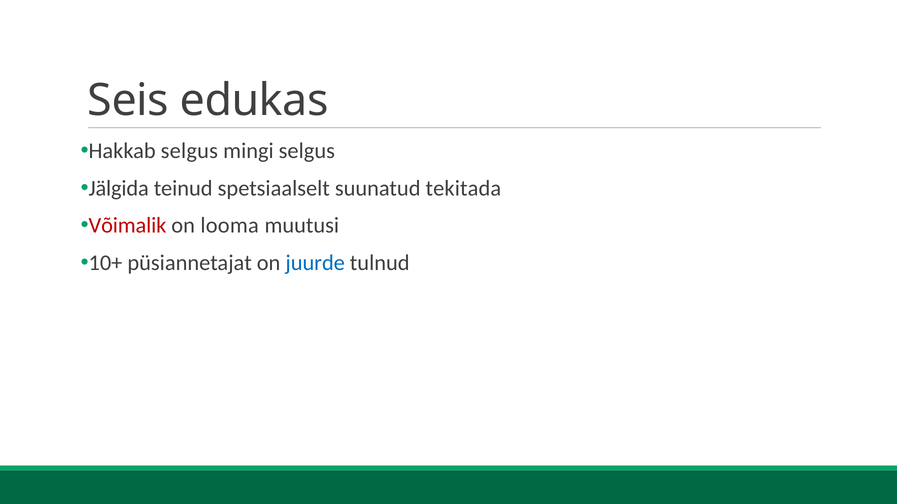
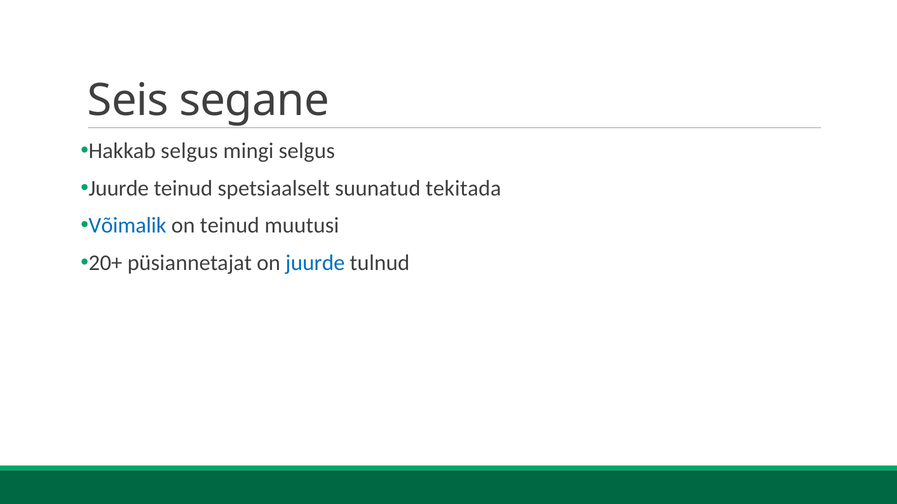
edukas: edukas -> segane (254, 100)
Jälgida: Jälgida -> Juurde (119, 188)
Võimalik colour: red -> blue (127, 226)
on looma: looma -> teinud (230, 226)
10+: 10+ -> 20+ (105, 263)
